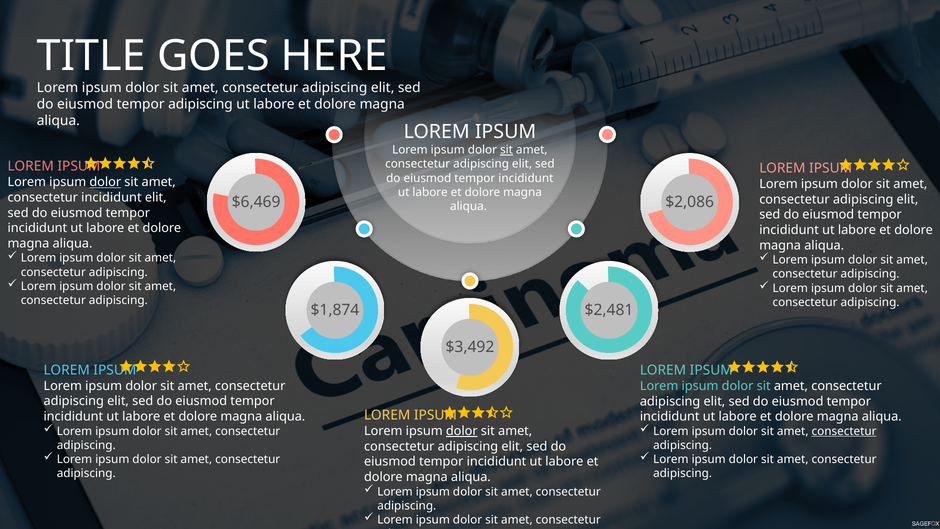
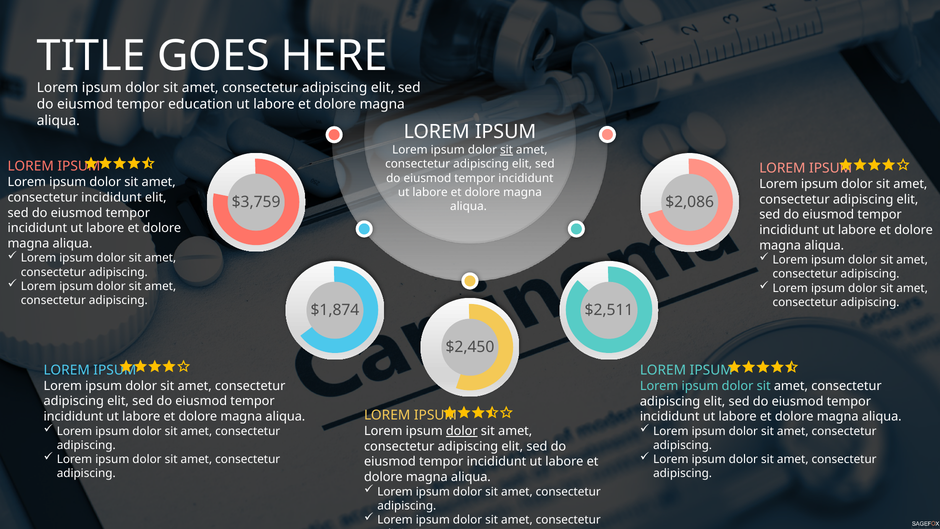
tempor adipiscing: adipiscing -> education (200, 104)
dolor underline: present -> none (105, 182)
$6,469: $6,469 -> $3,759 (256, 202)
$2,481: $2,481 -> $2,511 (609, 310)
$3,492: $3,492 -> $2,450 (470, 347)
consectetur underline: present -> none (844, 431)
